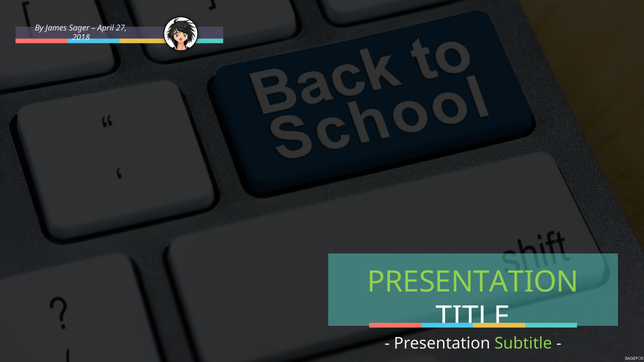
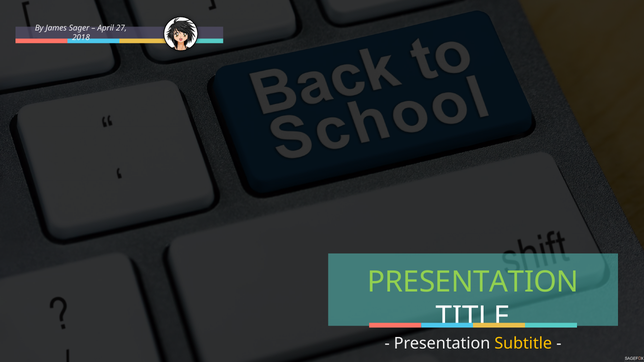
Subtitle colour: light green -> yellow (523, 344)
